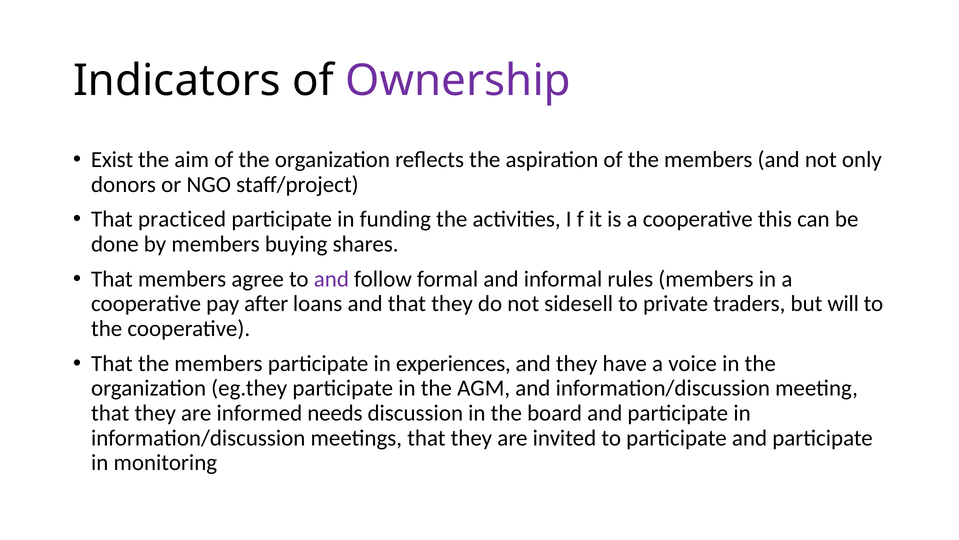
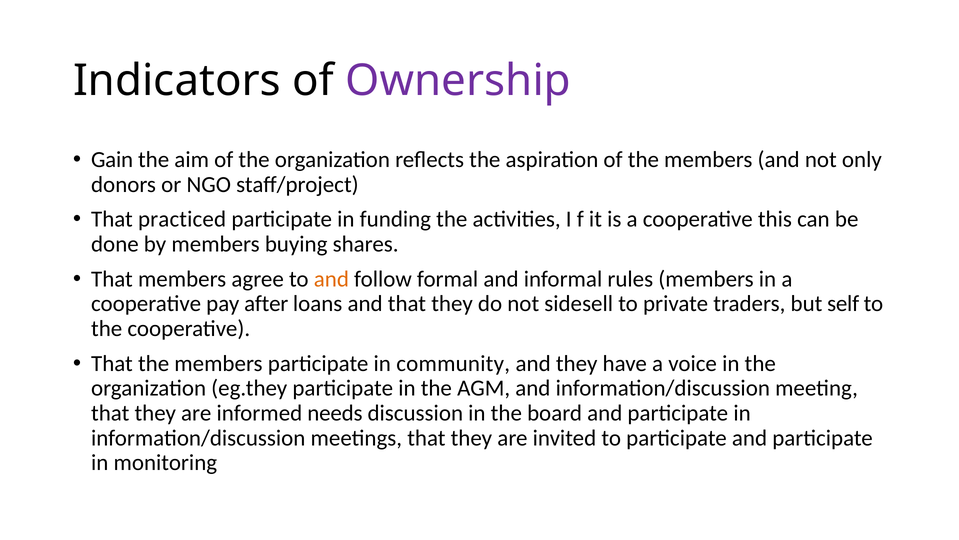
Exist: Exist -> Gain (112, 159)
and colour: purple -> orange (331, 279)
will: will -> self (843, 303)
experiences: experiences -> community (453, 363)
